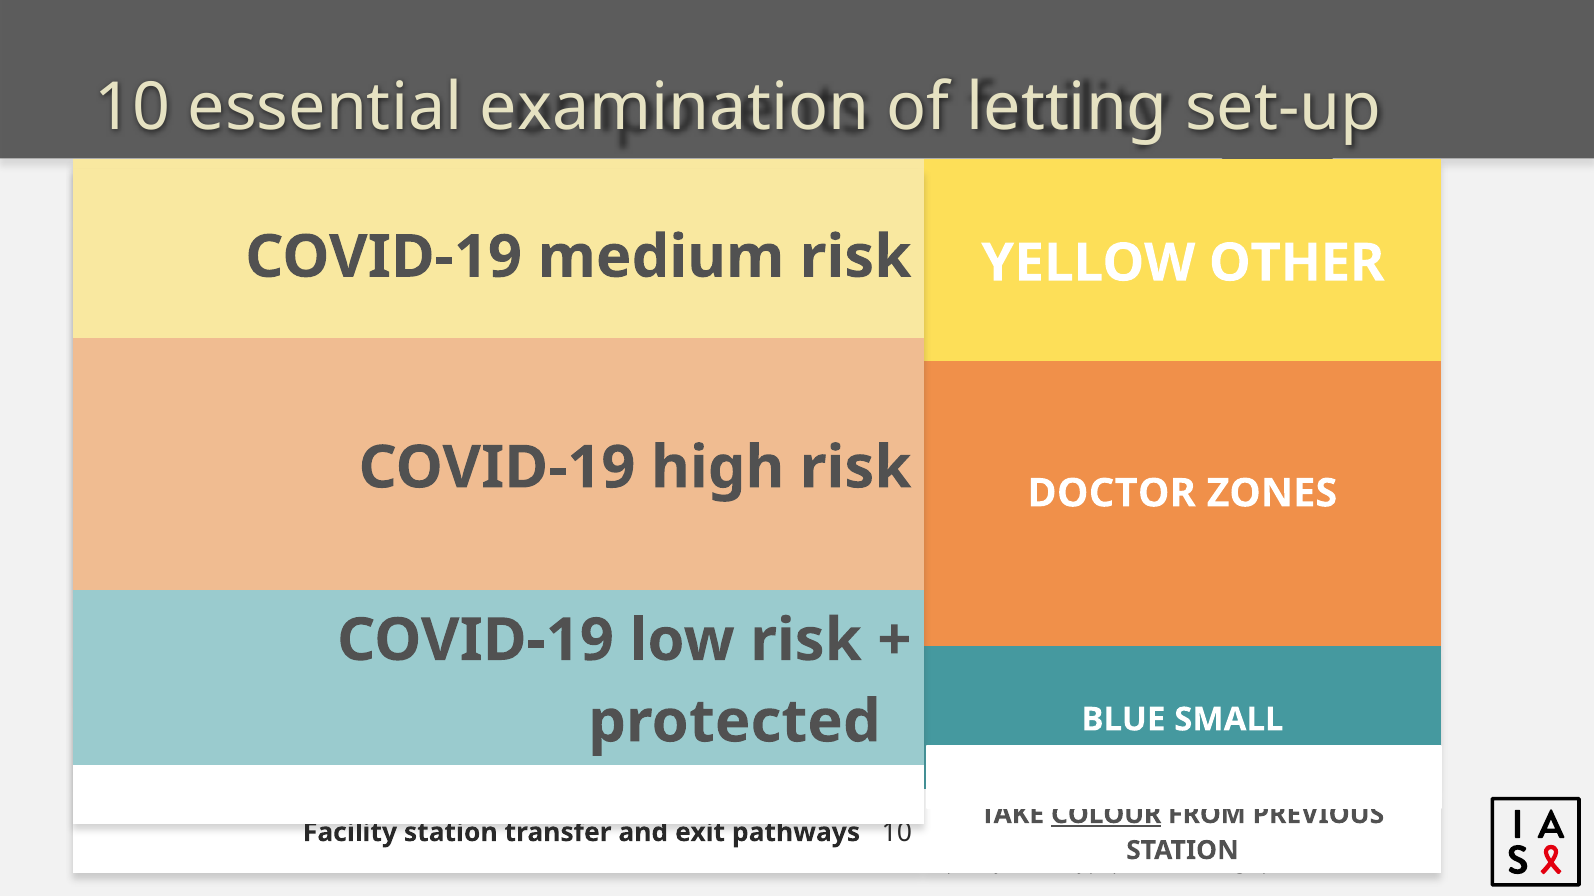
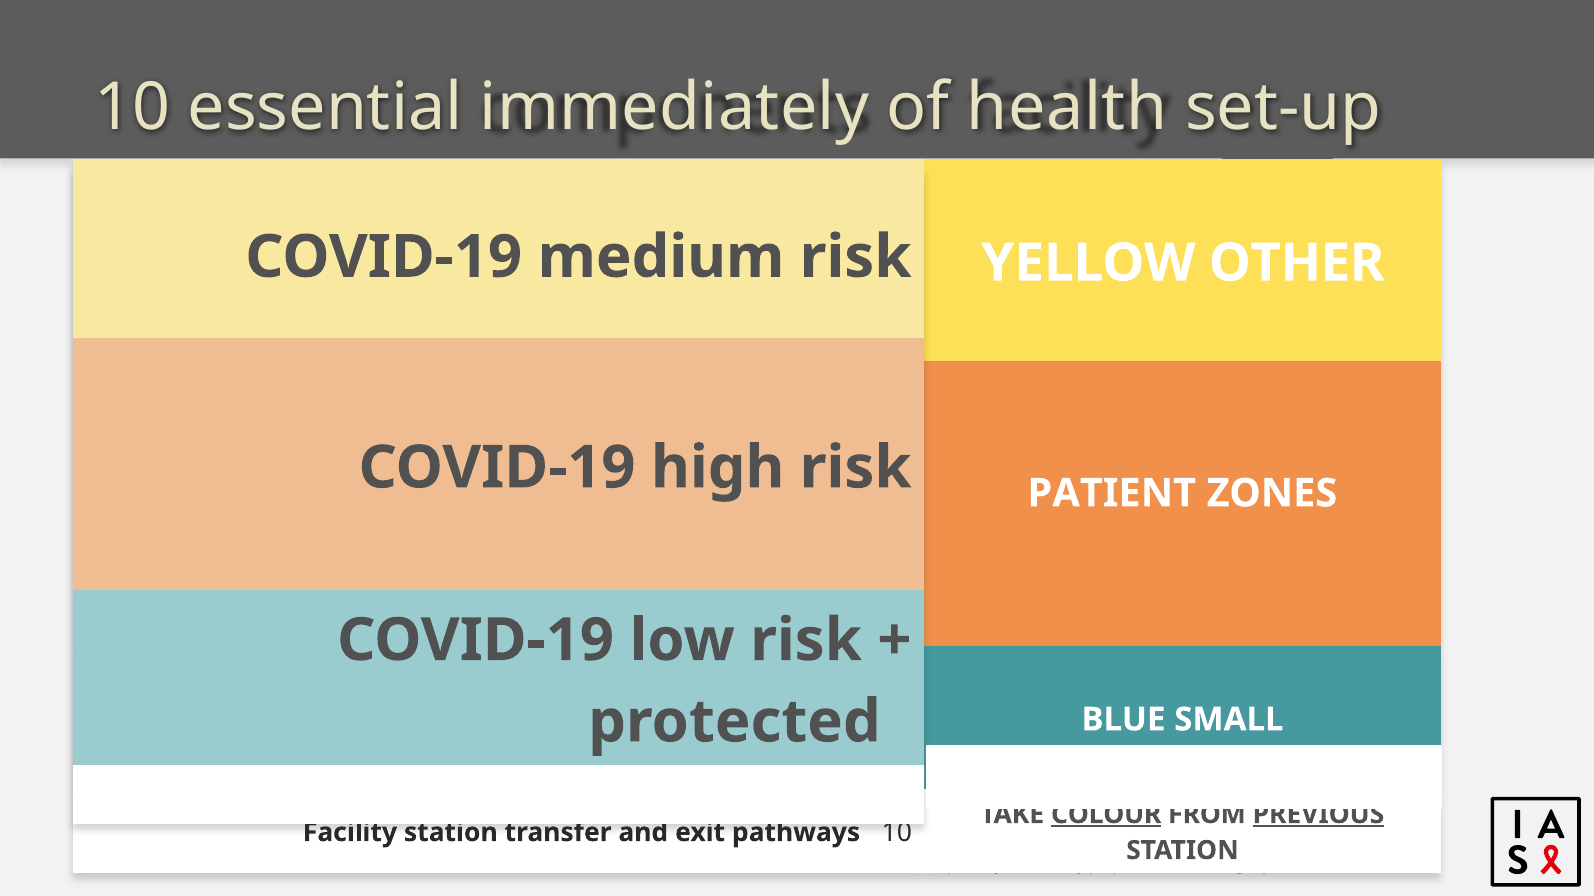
examination: examination -> immediately (674, 108)
letting: letting -> health (1067, 108)
DOCTOR: DOCTOR -> PATIENT (1112, 494)
PREVIOUS underline: none -> present (1318, 815)
